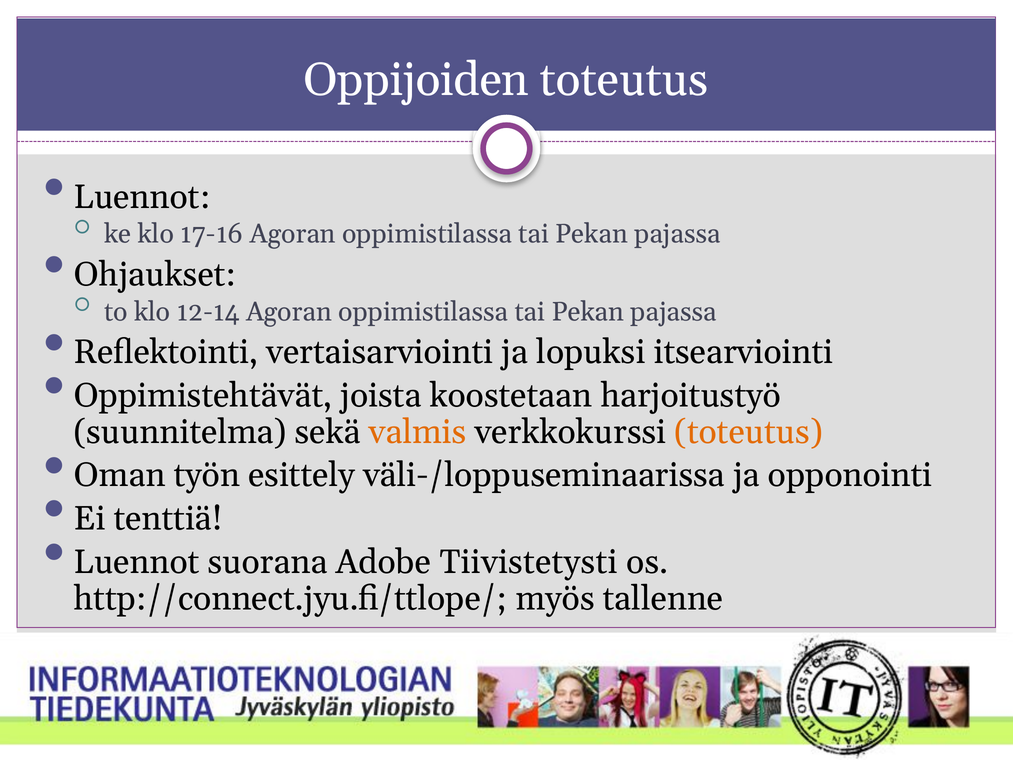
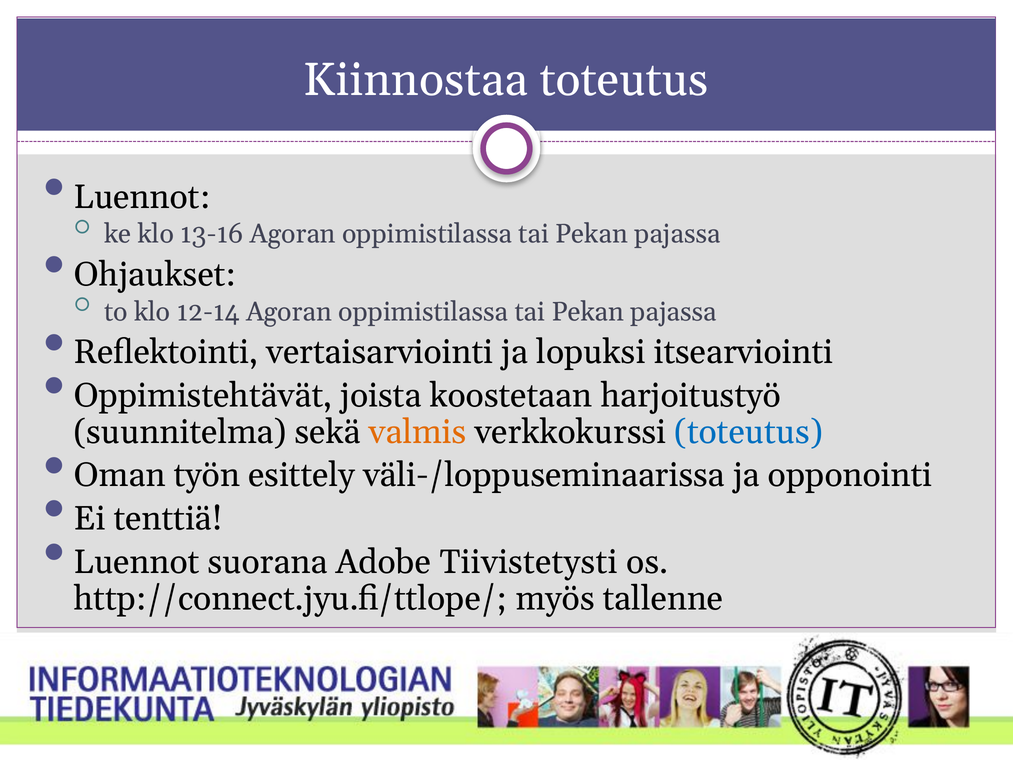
Oppijoiden: Oppijoiden -> Kiinnostaa (416, 80)
17-16: 17-16 -> 13-16 (212, 234)
toteutus colour: orange -> blue (749, 432)
